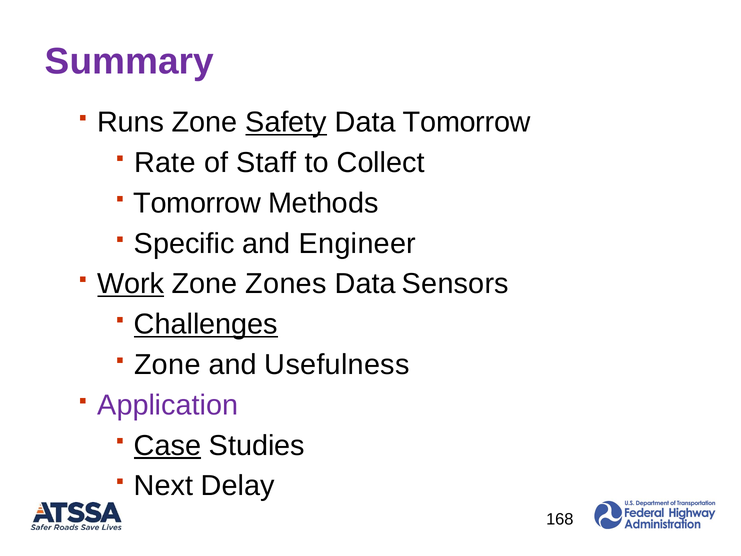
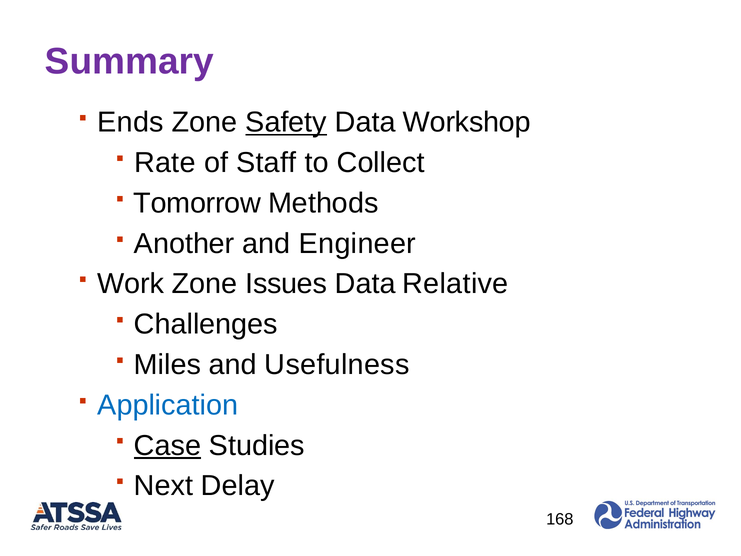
Runs: Runs -> Ends (131, 122)
Data Tomorrow: Tomorrow -> Workshop (467, 122)
Specific: Specific -> Another (184, 243)
Work underline: present -> none (131, 284)
Zones: Zones -> Issues (286, 284)
Sensors: Sensors -> Relative (455, 284)
Challenges underline: present -> none (206, 324)
Zone: Zone -> Miles (167, 365)
Application colour: purple -> blue (168, 405)
